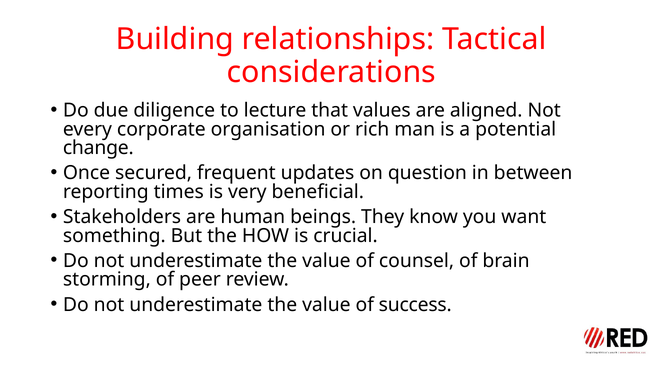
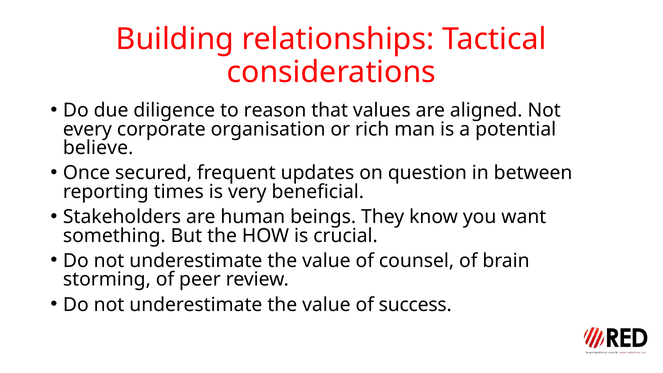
lecture: lecture -> reason (275, 110)
change: change -> believe (98, 148)
